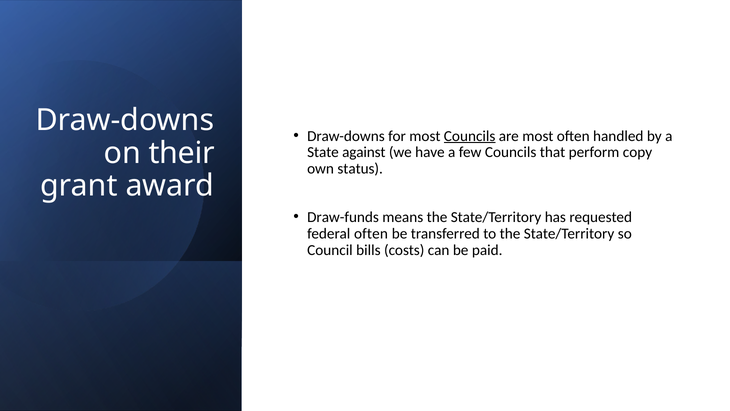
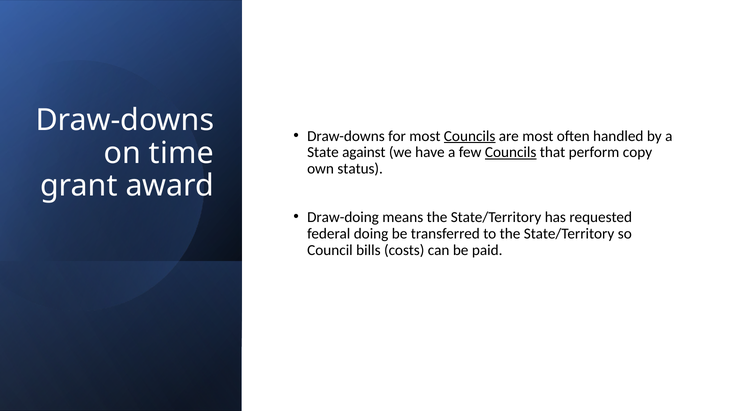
their: their -> time (181, 153)
Councils underline: none -> present (511, 152)
Draw-funds: Draw-funds -> Draw-doing (343, 217)
federal often: often -> doing (371, 233)
